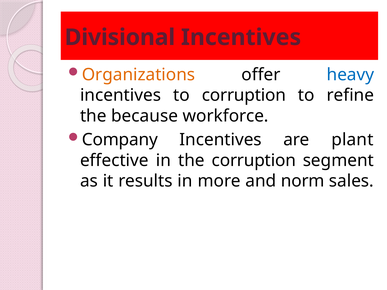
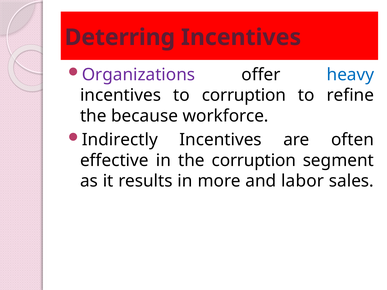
Divisional: Divisional -> Deterring (120, 37)
Organizations colour: orange -> purple (138, 75)
Company: Company -> Indirectly (120, 140)
plant: plant -> often (352, 140)
norm: norm -> labor (303, 181)
